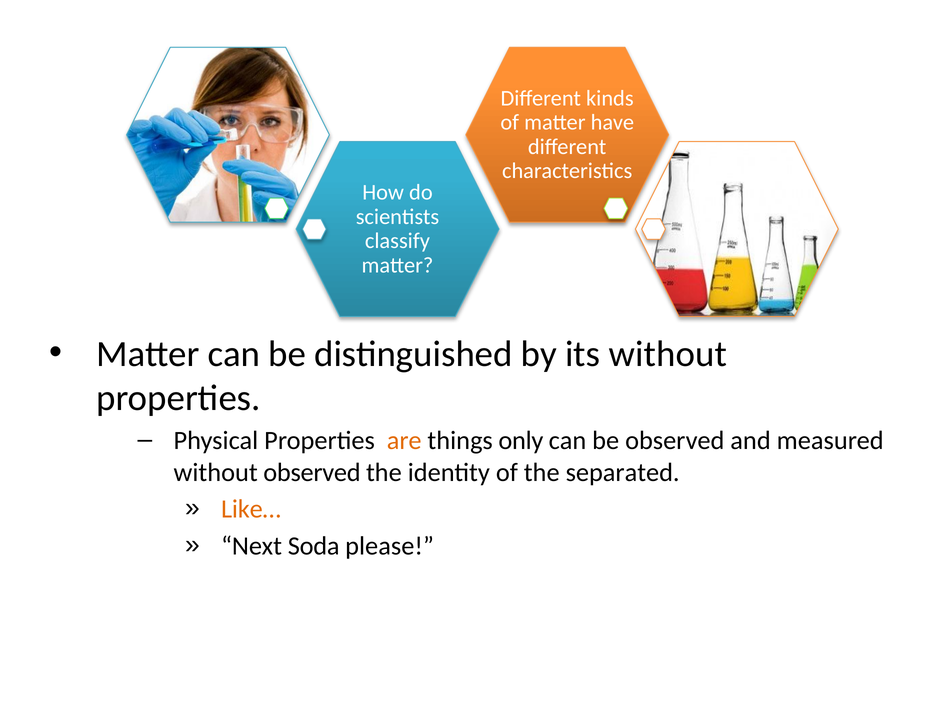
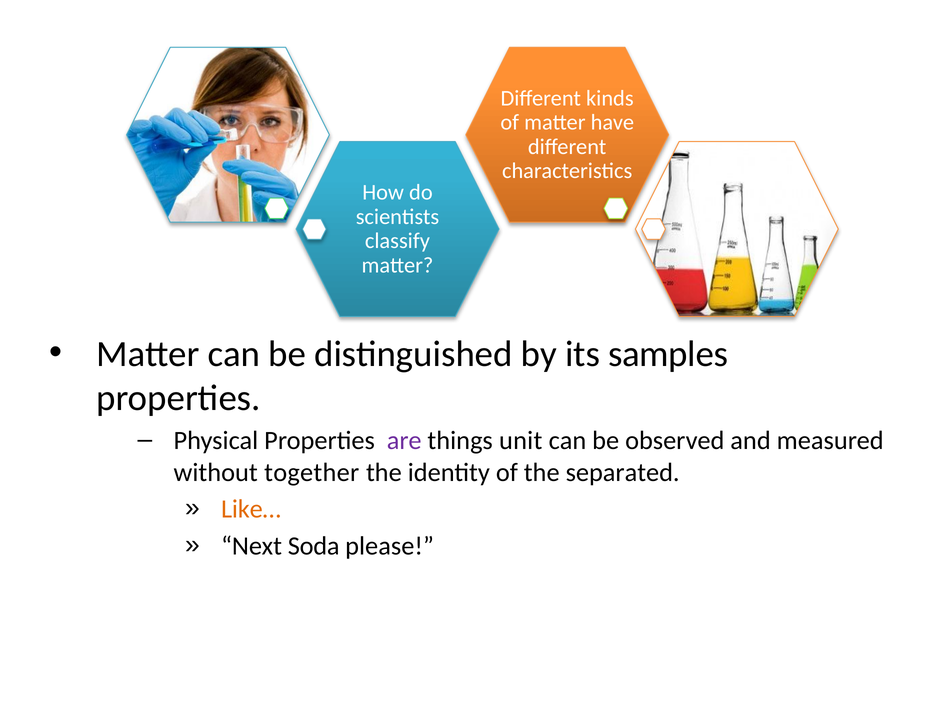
its without: without -> samples (668, 354)
are colour: orange -> purple (404, 441)
only: only -> unit (521, 441)
without observed: observed -> together (312, 472)
